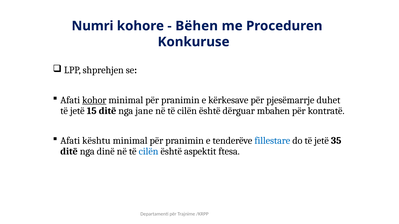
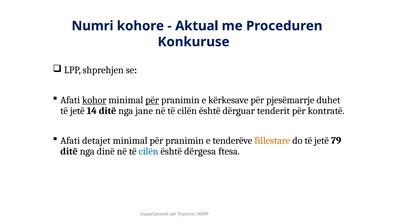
Bëhen: Bëhen -> Aktual (197, 26)
për underline: none -> present (152, 100)
15: 15 -> 14 (92, 111)
mbahen: mbahen -> tenderit (273, 111)
kështu: kështu -> detajet (96, 141)
fillestare colour: blue -> orange (272, 141)
35: 35 -> 79 (336, 141)
aspektit: aspektit -> dërgesa (200, 152)
